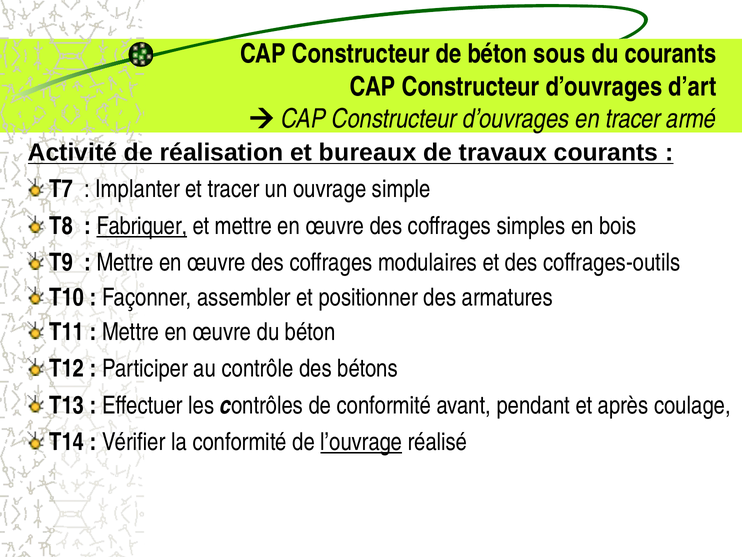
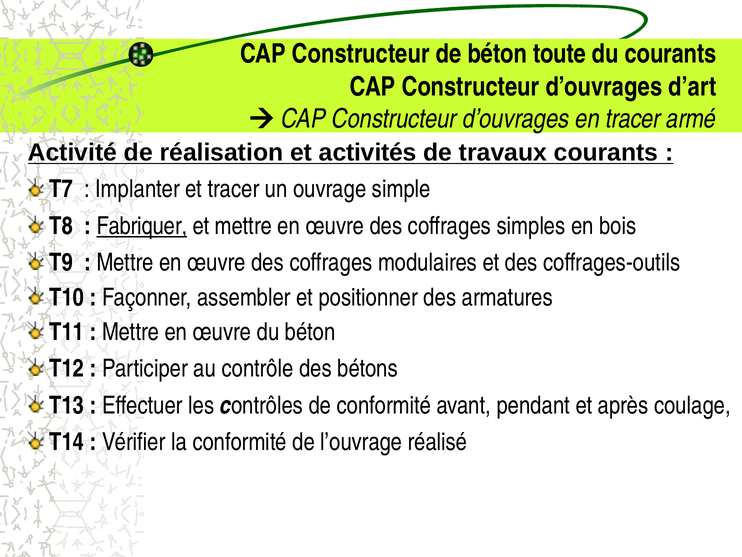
sous: sous -> toute (559, 54)
bureaux: bureaux -> activités (368, 152)
l’ouvrage underline: present -> none (361, 442)
